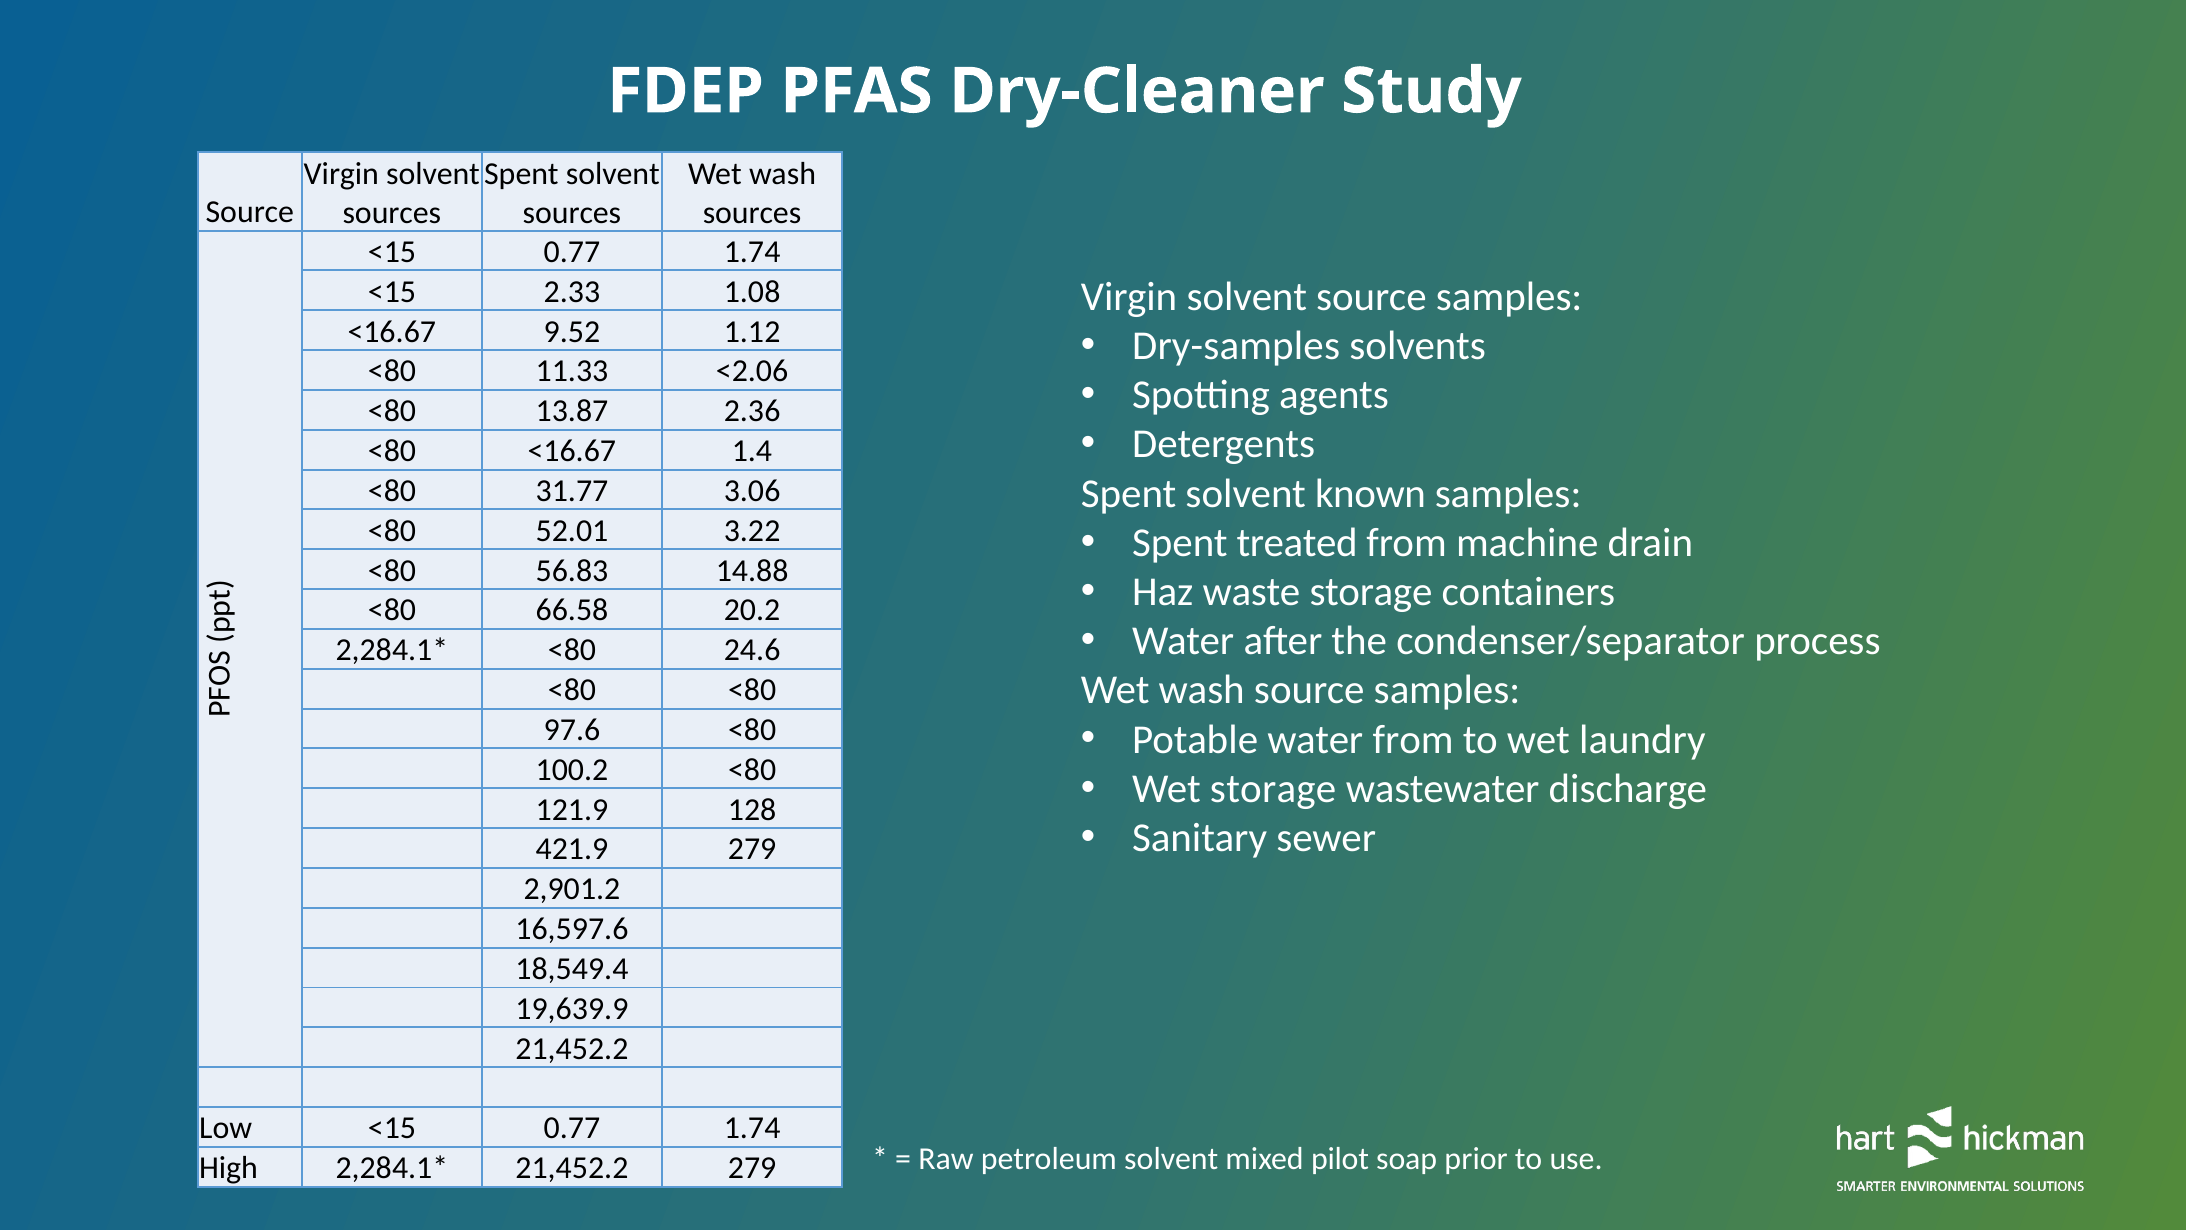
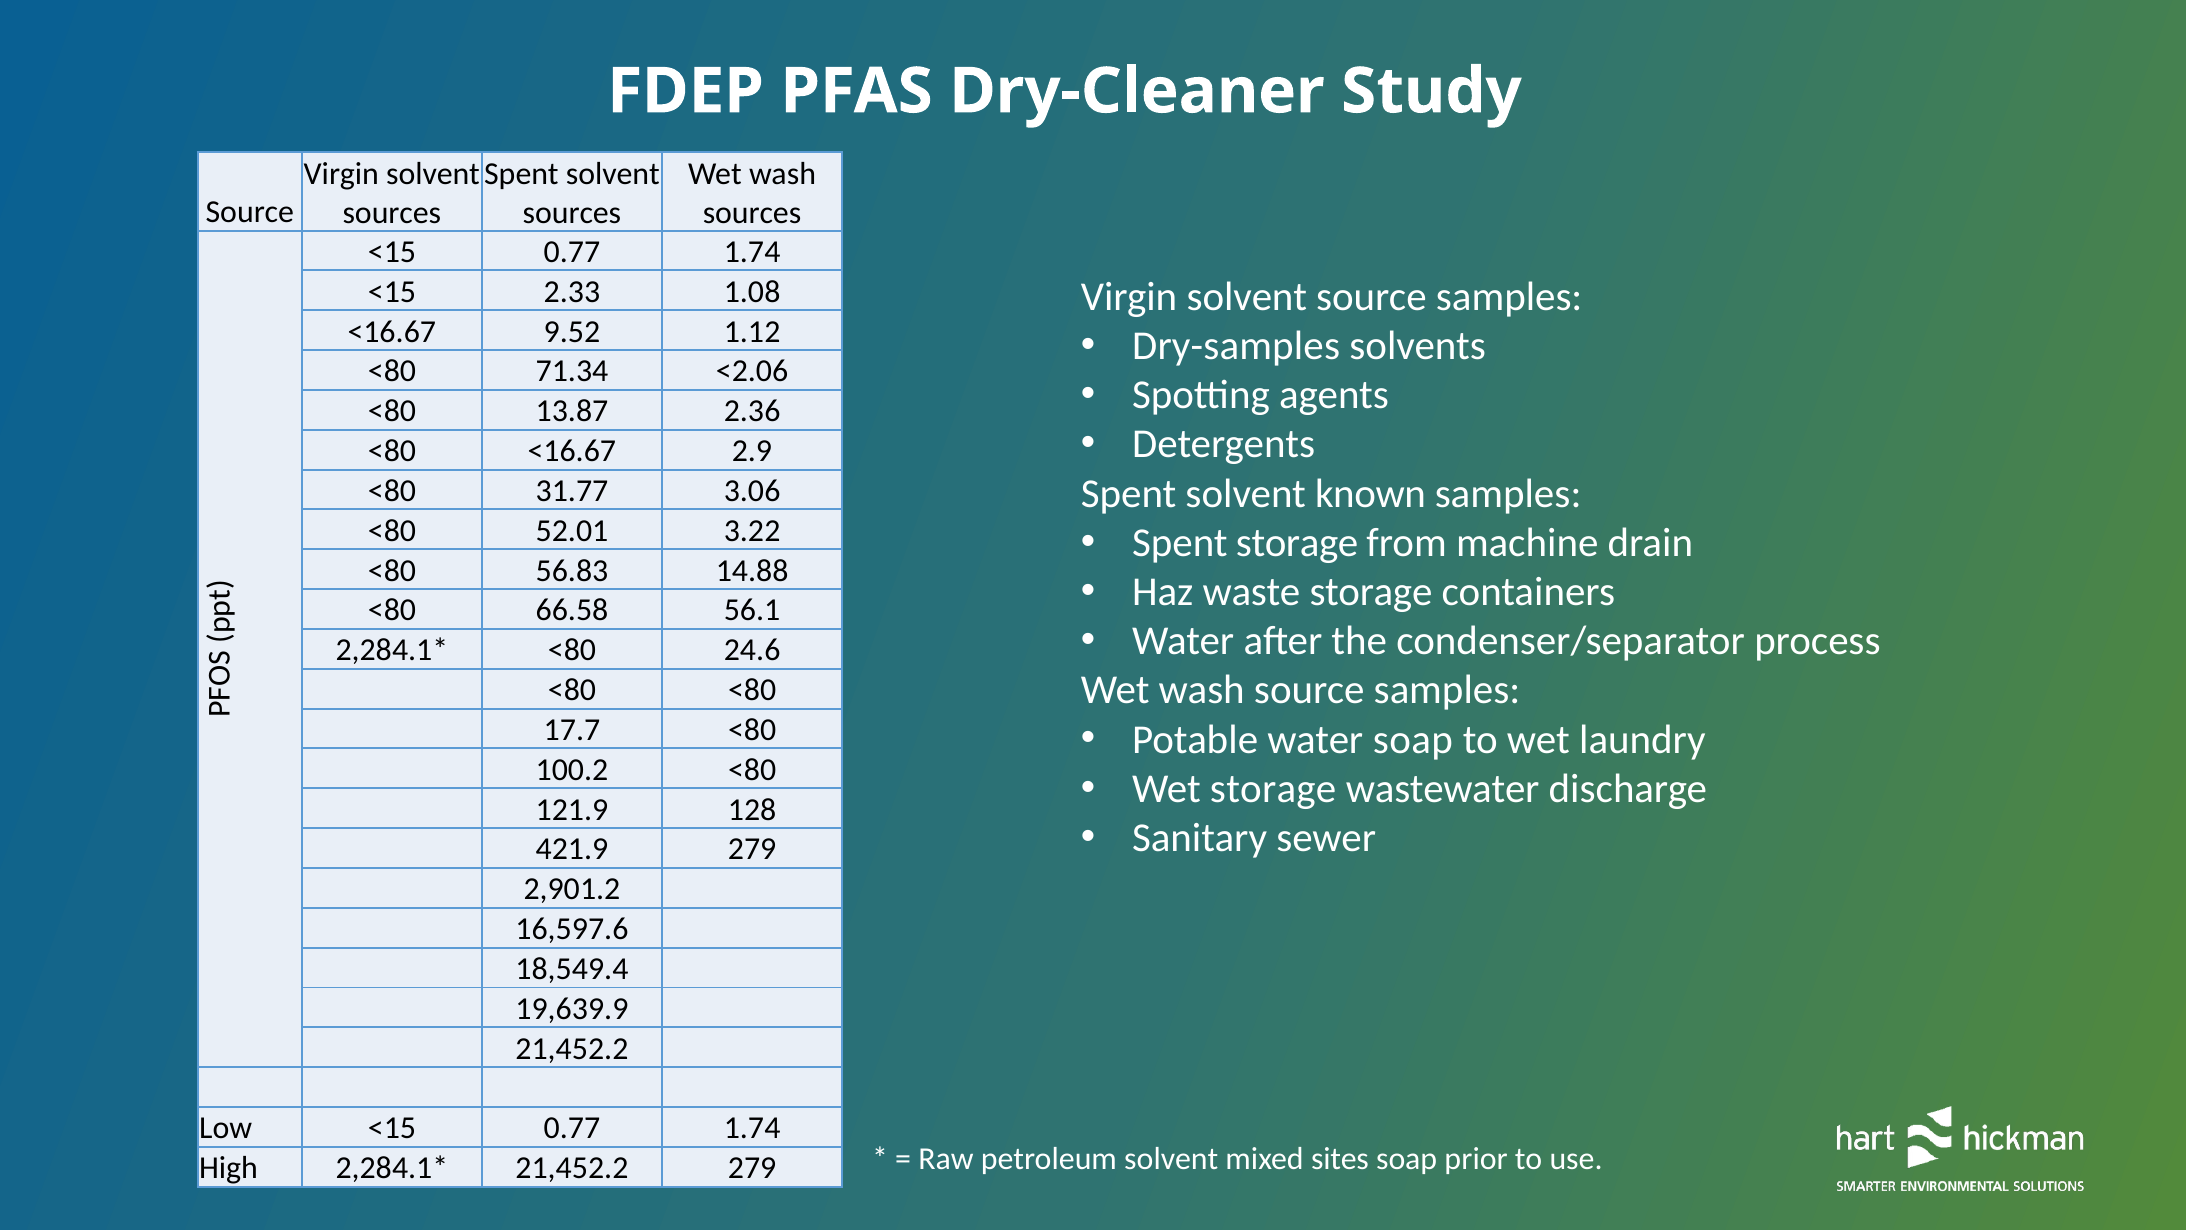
11.33: 11.33 -> 71.34 (572, 371)
1.4: 1.4 -> 2.9 (752, 451)
Spent treated: treated -> storage (1297, 543)
20.2: 20.2 -> 56.1 (752, 610)
97.6: 97.6 -> 17.7 (572, 730)
water from: from -> soap (1413, 739)
pilot: pilot -> sites (1340, 1159)
